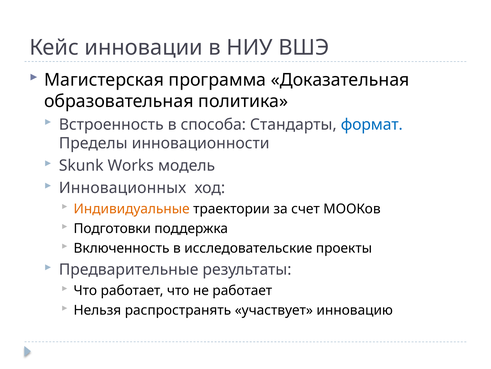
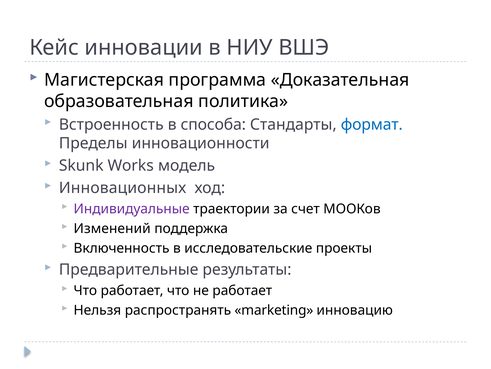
Индивидуальные colour: orange -> purple (132, 208)
Подготовки: Подготовки -> Изменений (112, 228)
участвует: участвует -> marketing (274, 310)
